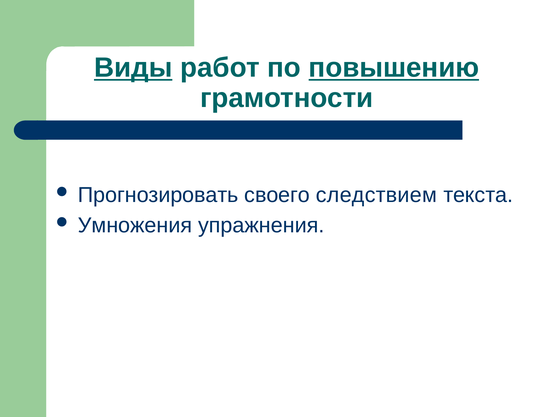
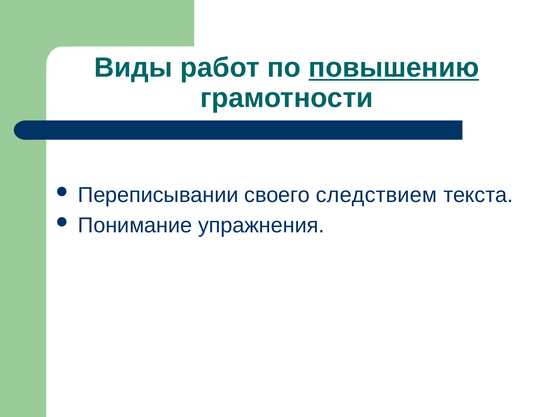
Виды underline: present -> none (133, 68)
Прогнозировать: Прогнозировать -> Переписывании (158, 195)
Умножения: Умножения -> Понимание (135, 225)
